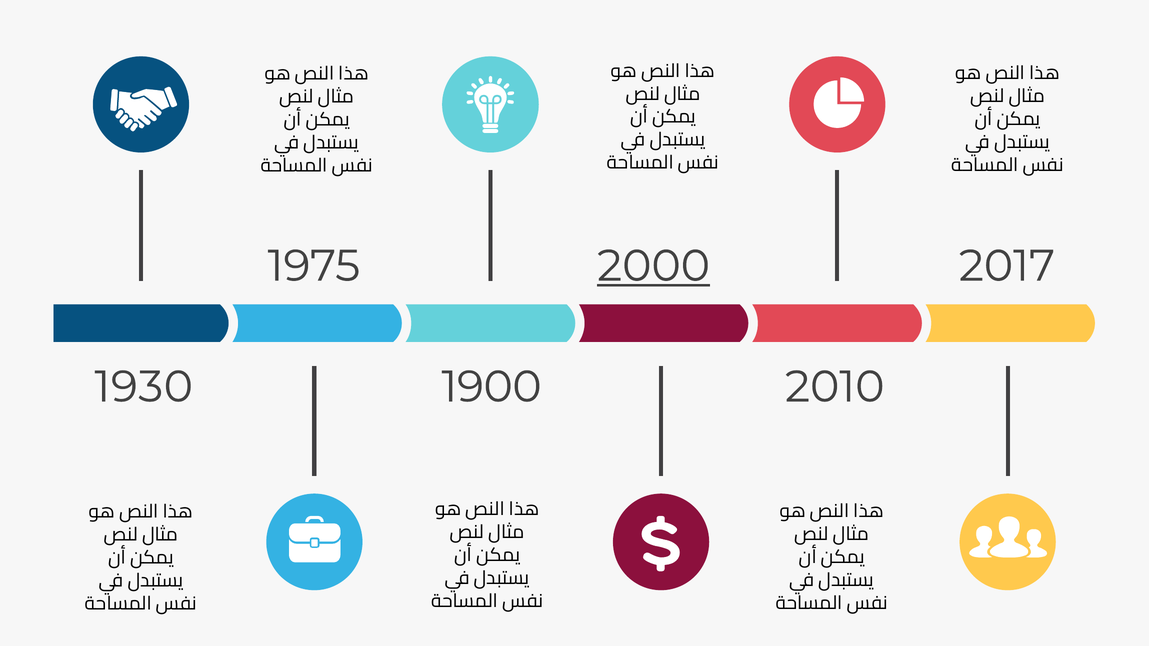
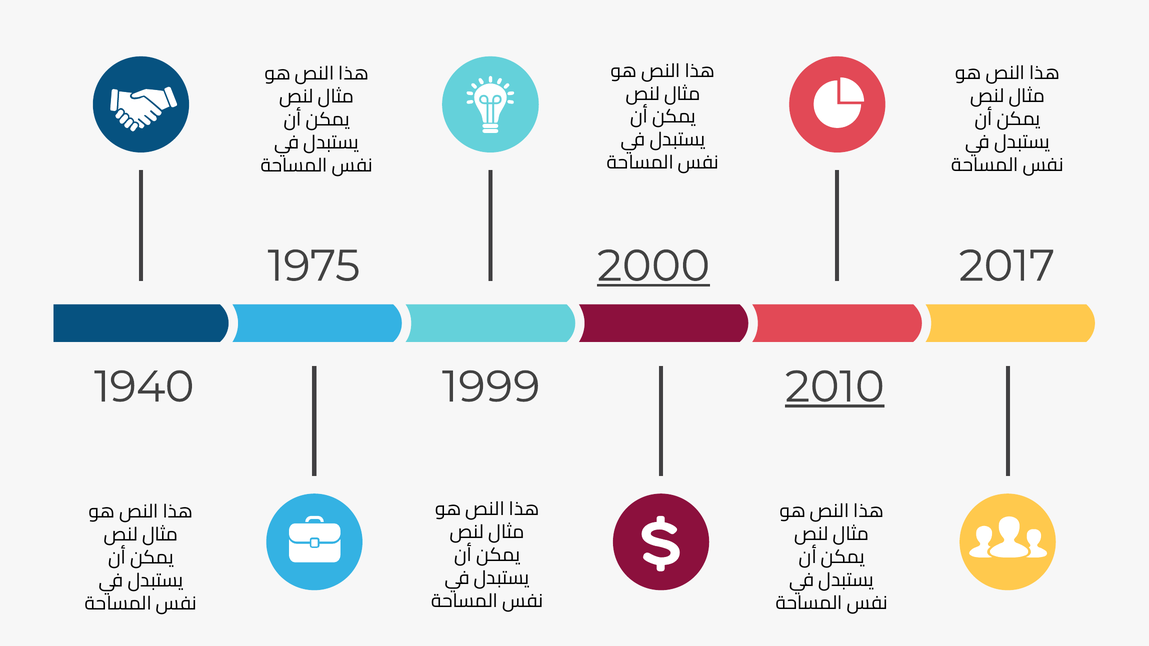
1930: 1930 -> 1940 (144, 387)
1900: 1900 -> 1999 (491, 387)
2010 underline: none -> present (835, 387)
